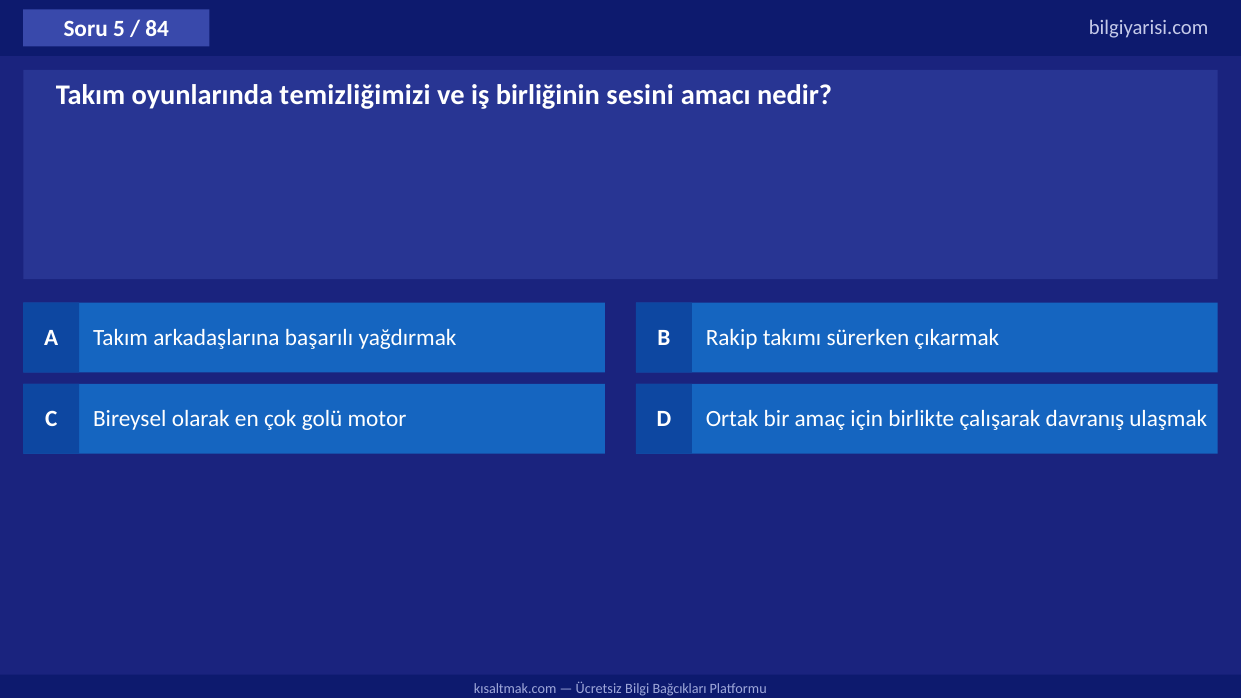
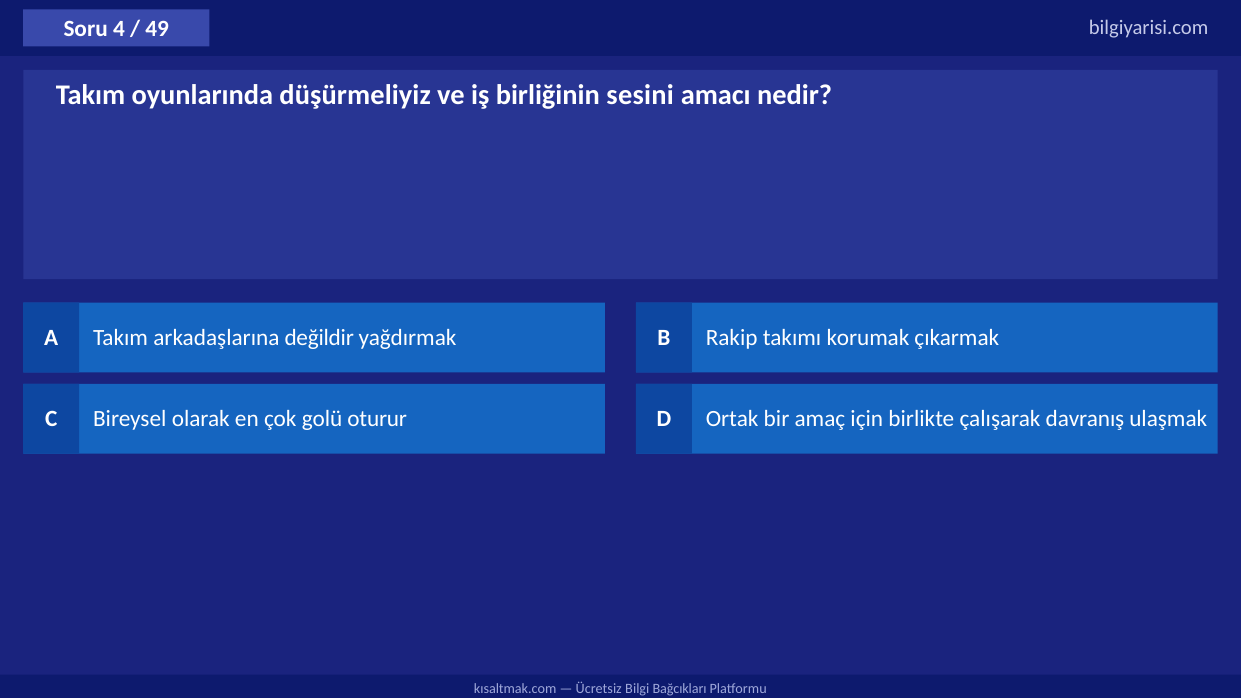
5: 5 -> 4 (119, 28)
84: 84 -> 49 (157, 28)
temizliğimizi: temizliğimizi -> düşürmeliyiz (355, 96)
başarılı: başarılı -> değildir (319, 338)
sürerken: sürerken -> korumak (868, 338)
motor: motor -> oturur (377, 419)
